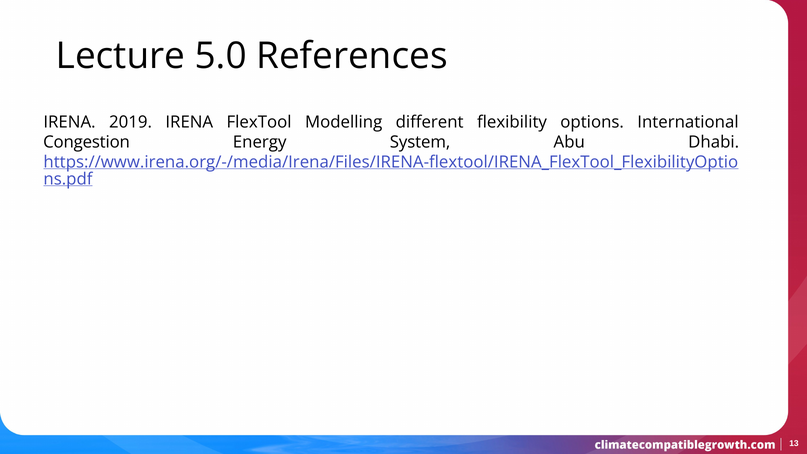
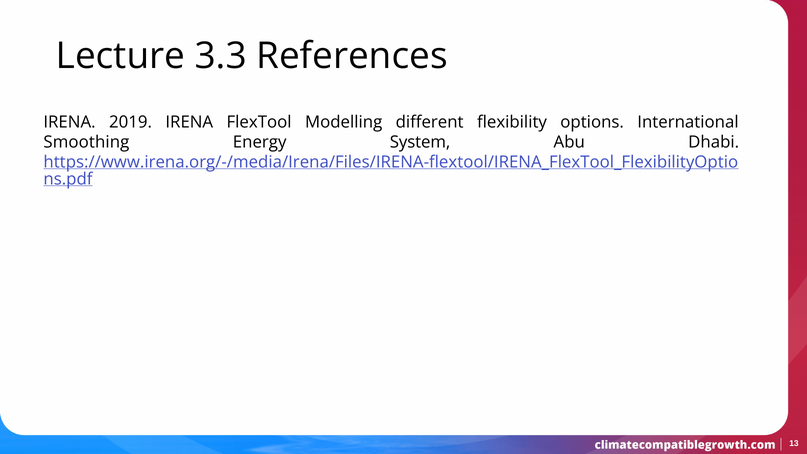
5.0: 5.0 -> 3.3 (221, 56)
Congestion: Congestion -> Smoothing (86, 142)
